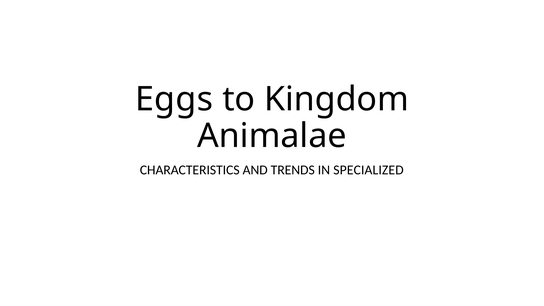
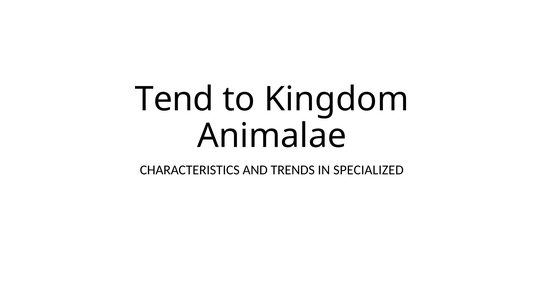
Eggs: Eggs -> Tend (174, 99)
